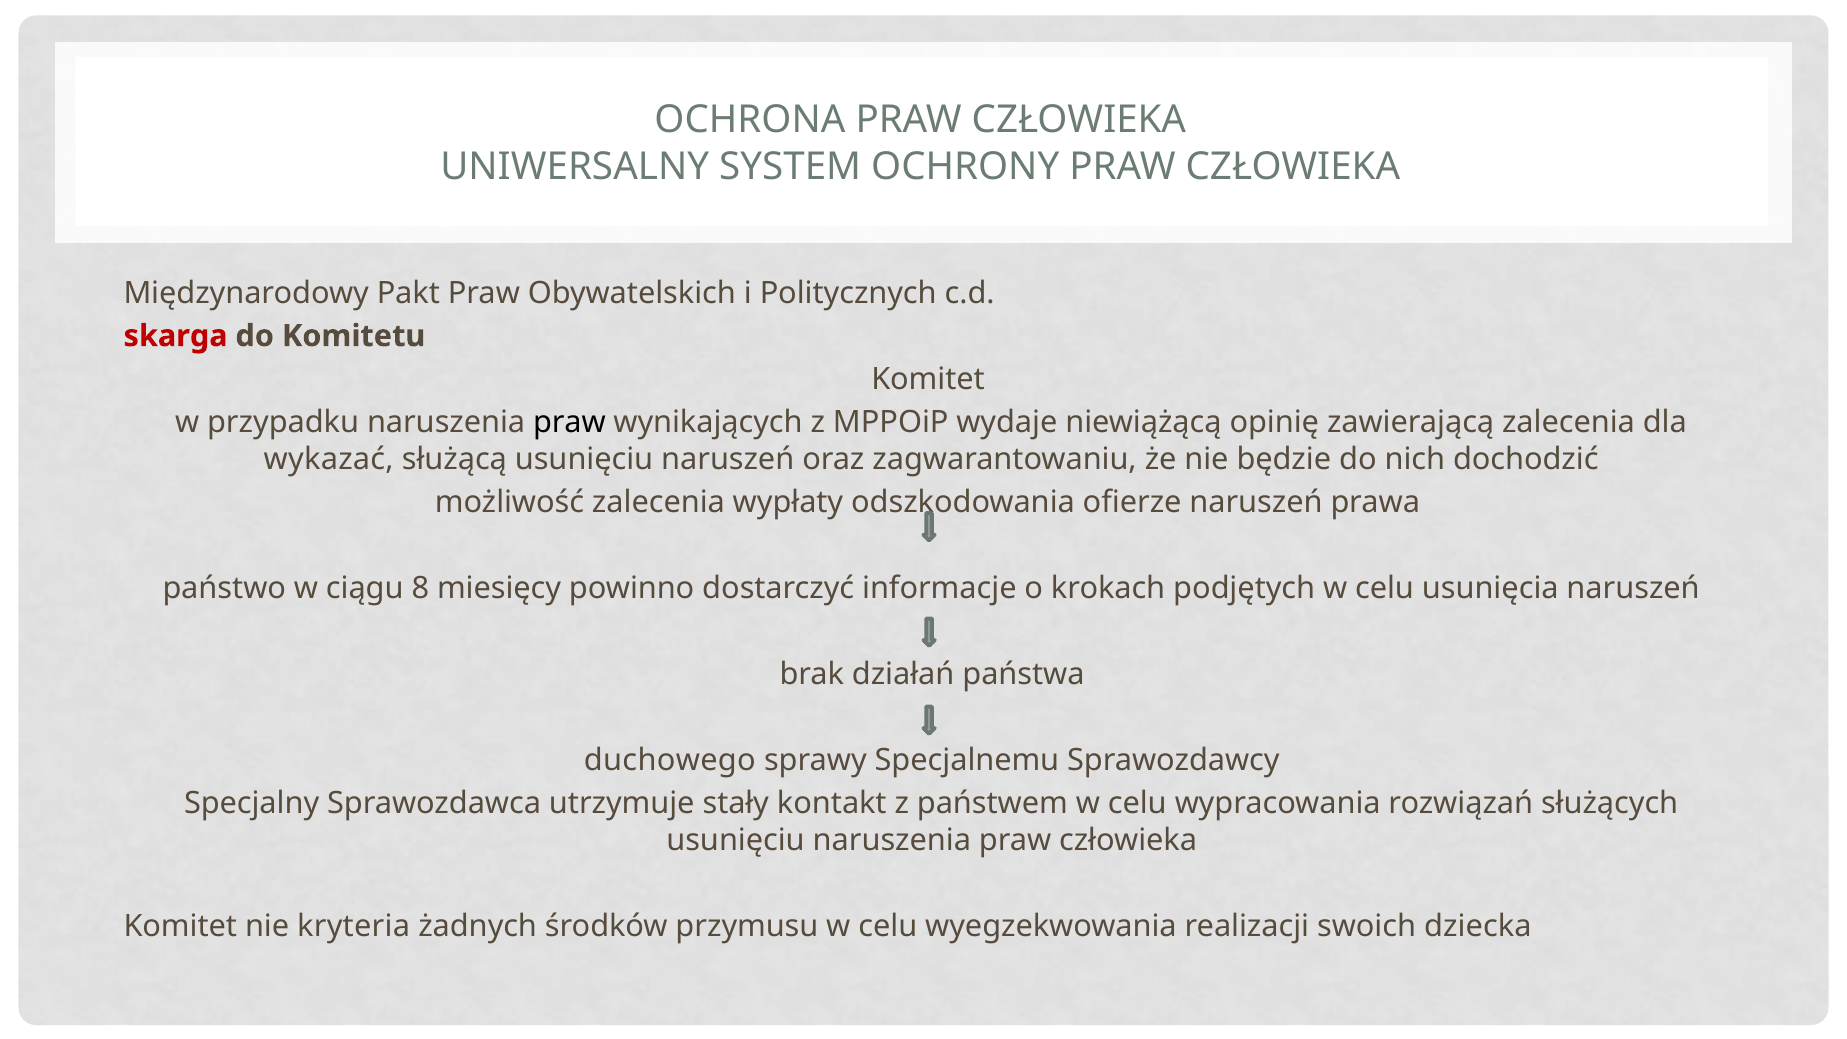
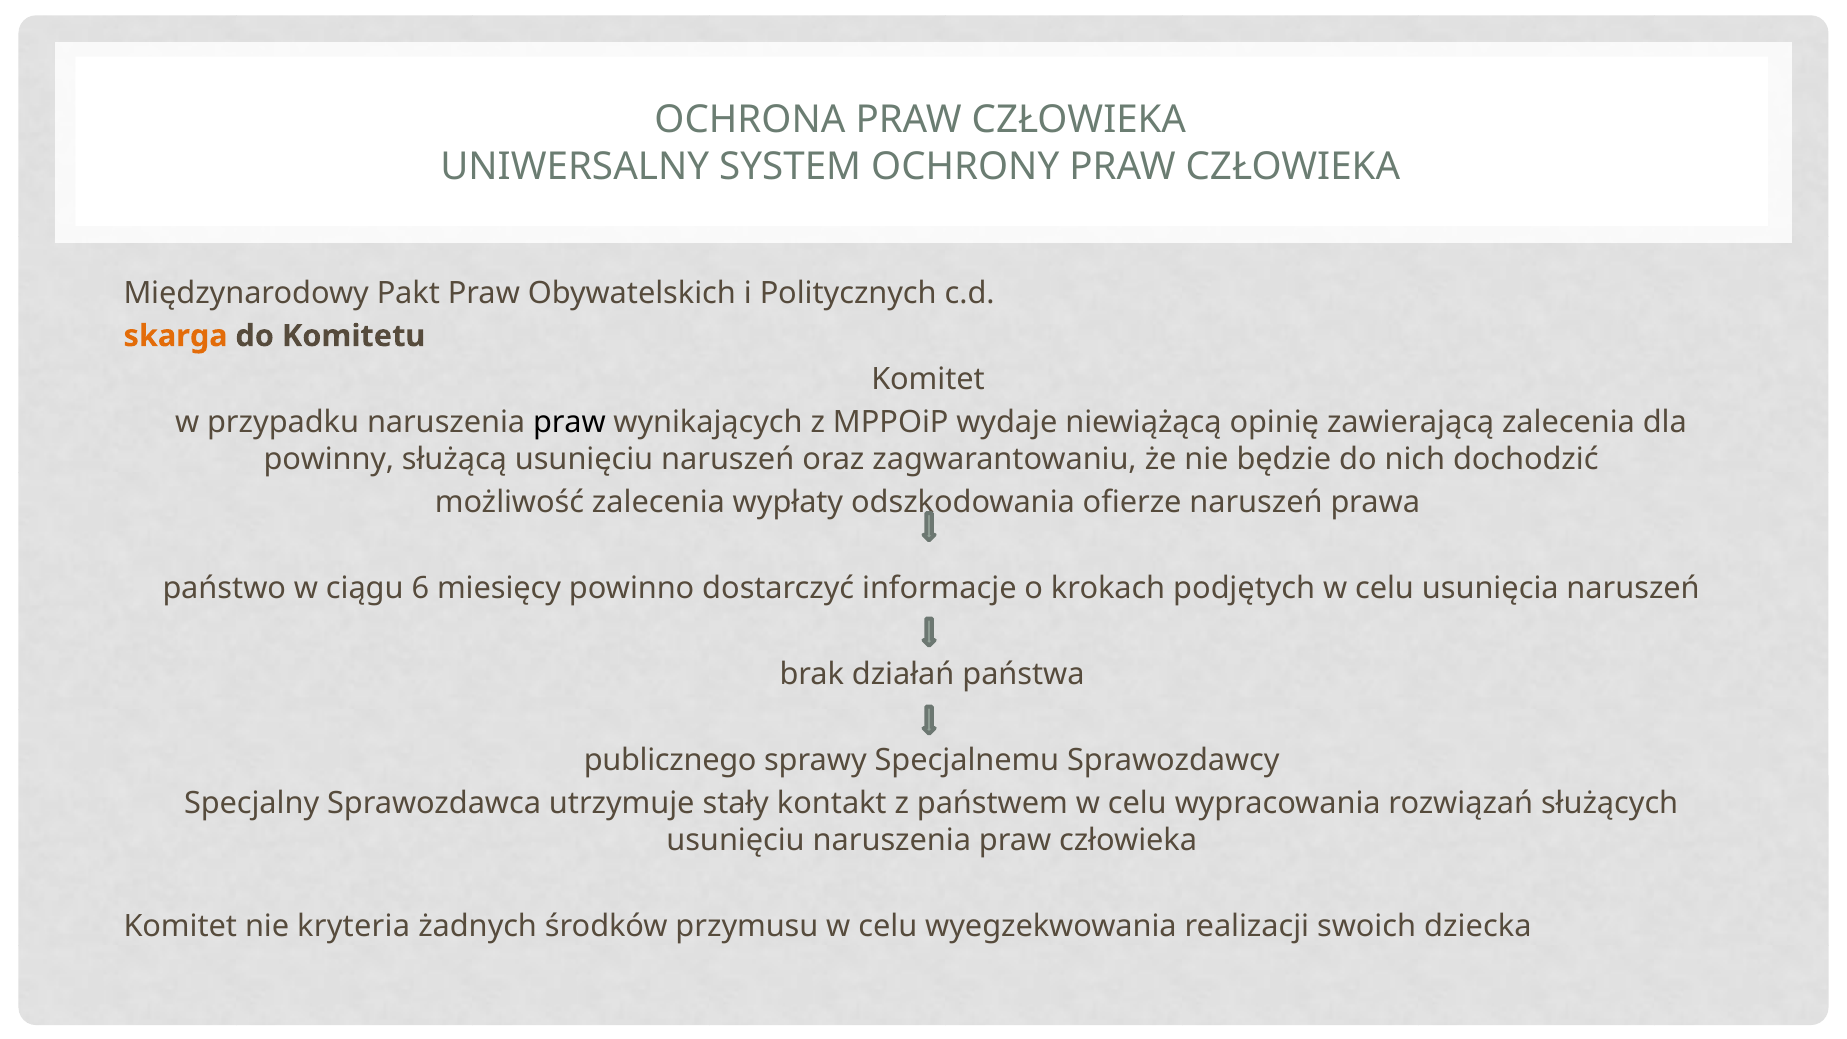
skarga colour: red -> orange (176, 336)
wykazać: wykazać -> powinny (329, 459)
8: 8 -> 6 (420, 588)
duchowego: duchowego -> publicznego (670, 760)
